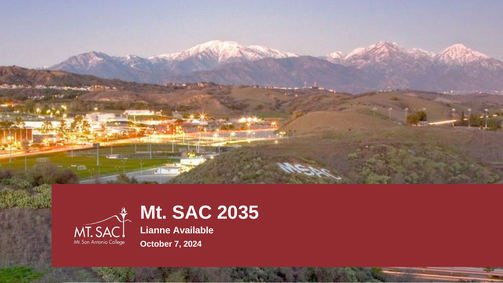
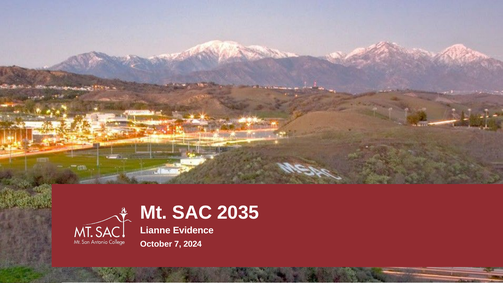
Available: Available -> Evidence (193, 230)
